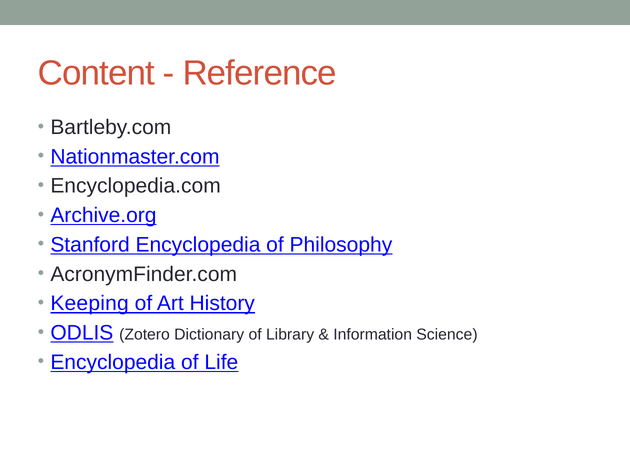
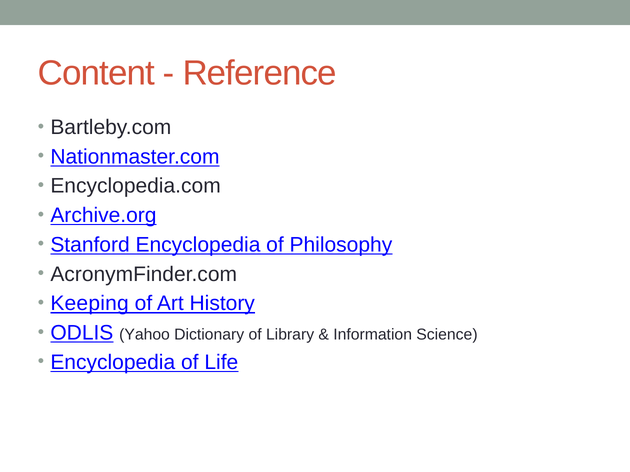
Zotero: Zotero -> Yahoo (145, 335)
